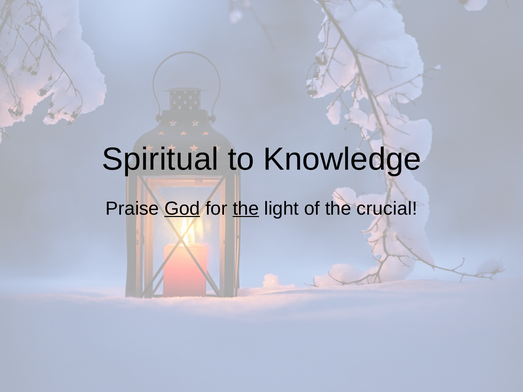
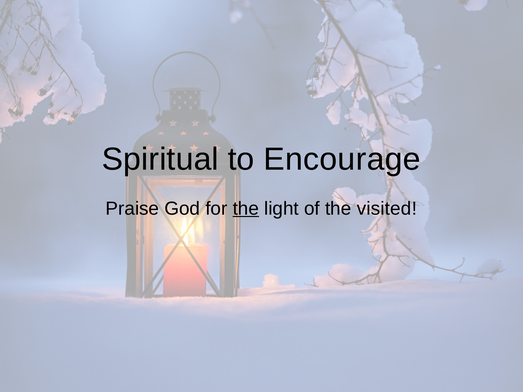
Knowledge: Knowledge -> Encourage (342, 159)
God underline: present -> none (182, 209)
crucial: crucial -> visited (387, 209)
